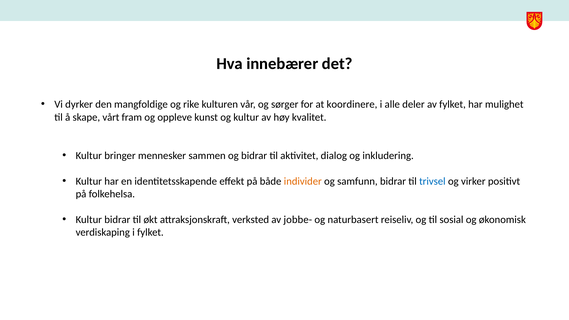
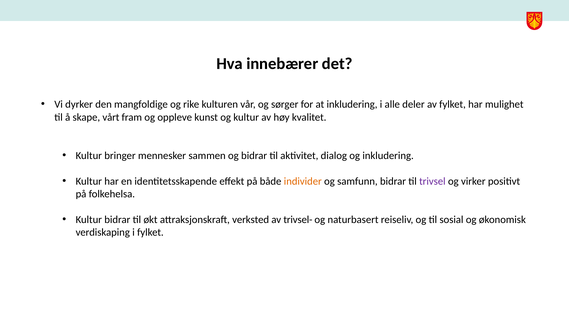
at koordinere: koordinere -> inkludering (352, 104)
trivsel colour: blue -> purple (432, 181)
jobbe-: jobbe- -> trivsel- (298, 220)
